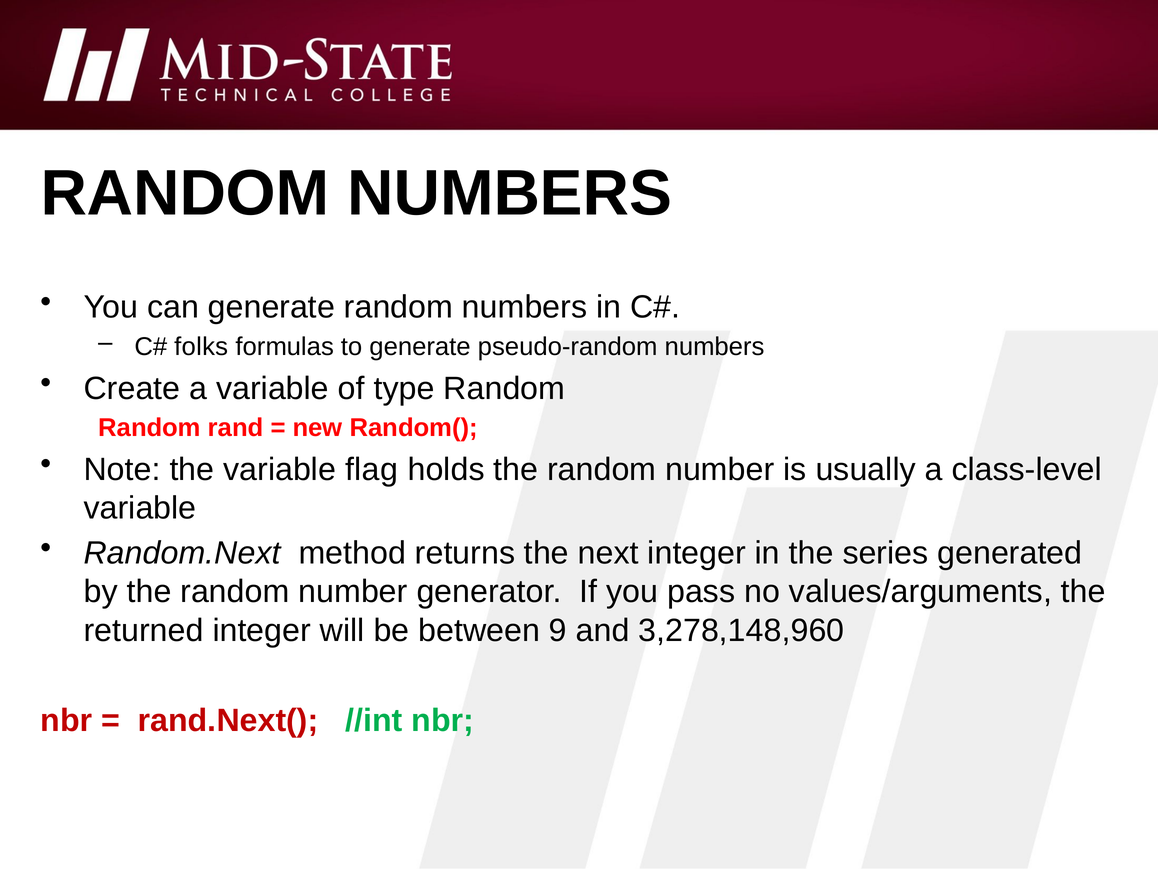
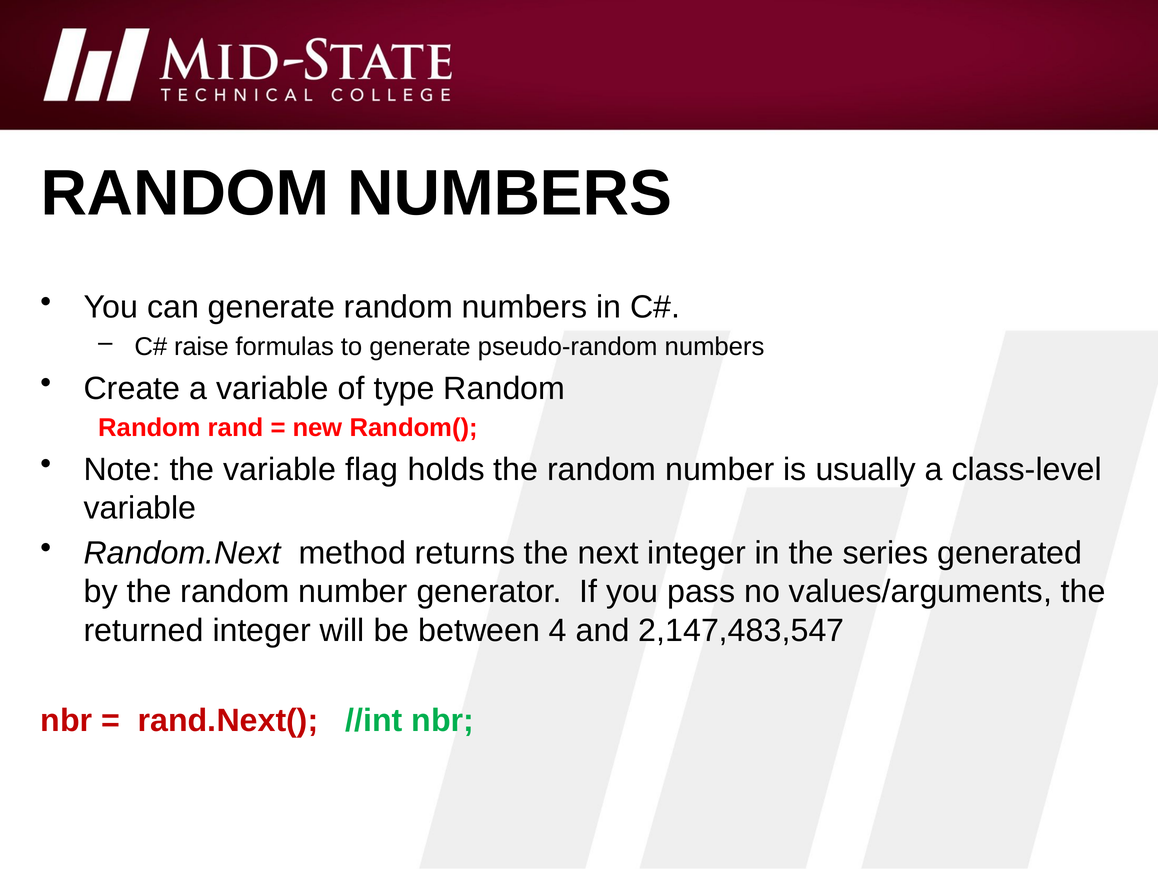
folks: folks -> raise (201, 347)
9: 9 -> 4 (558, 630)
3,278,148,960: 3,278,148,960 -> 2,147,483,547 (741, 630)
